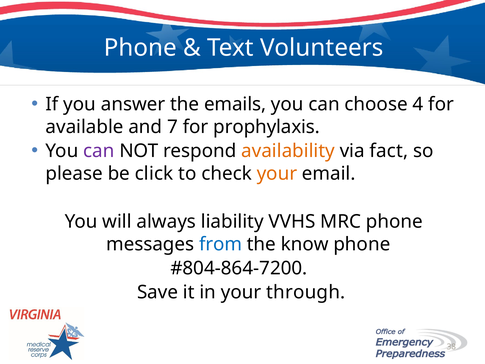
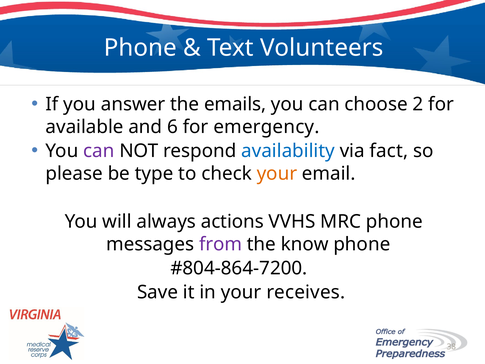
4: 4 -> 2 (418, 104)
7: 7 -> 6 (173, 127)
prophylaxis: prophylaxis -> emergency (266, 127)
availability colour: orange -> blue (288, 151)
click: click -> type (154, 173)
liability: liability -> actions (232, 221)
from colour: blue -> purple (221, 244)
through: through -> receives (306, 292)
